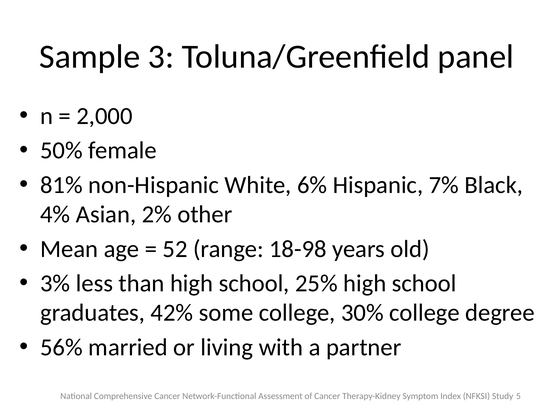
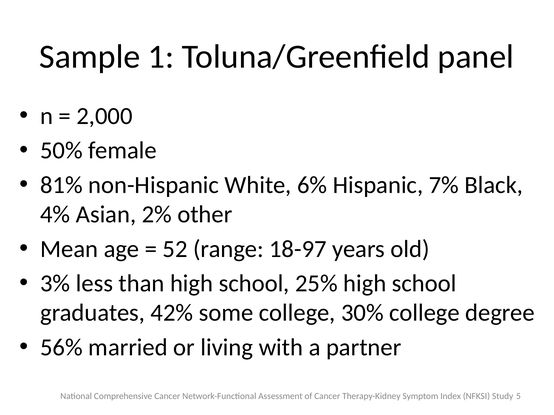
3: 3 -> 1 (161, 57)
18-98: 18-98 -> 18-97 (298, 249)
